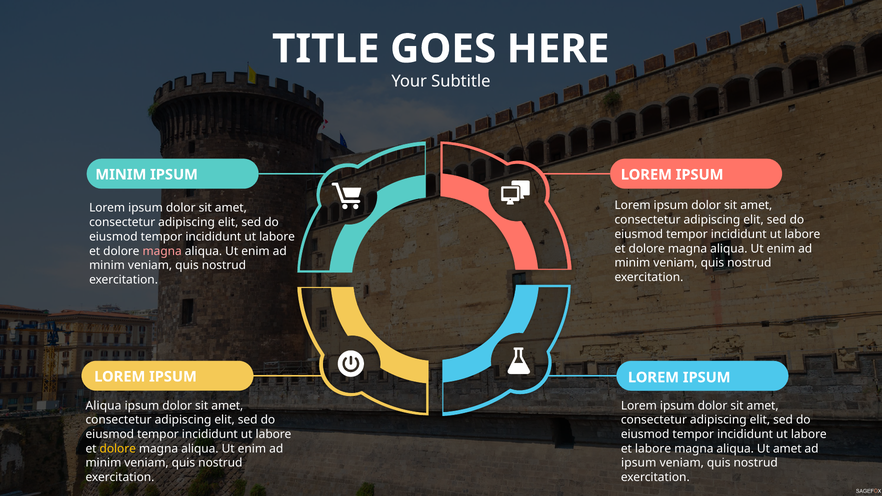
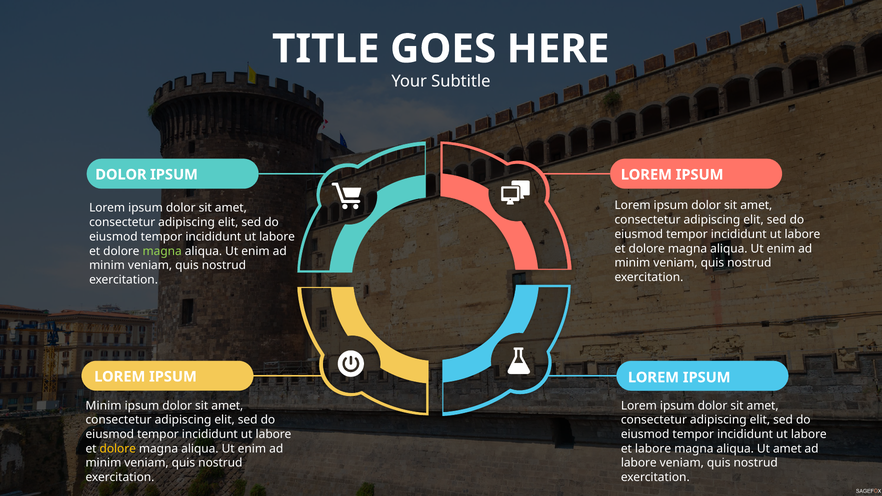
MINIM: MINIM -> DOLOR (121, 175)
magna colour: pink -> light green (162, 251)
Aliqua: Aliqua -> Minim (104, 406)
ipsum: ipsum -> labore (639, 463)
